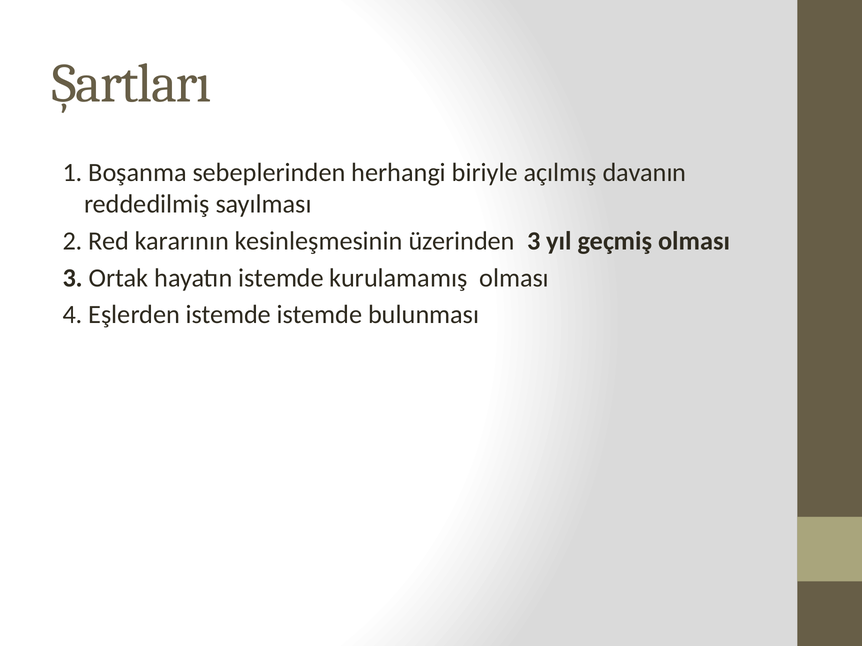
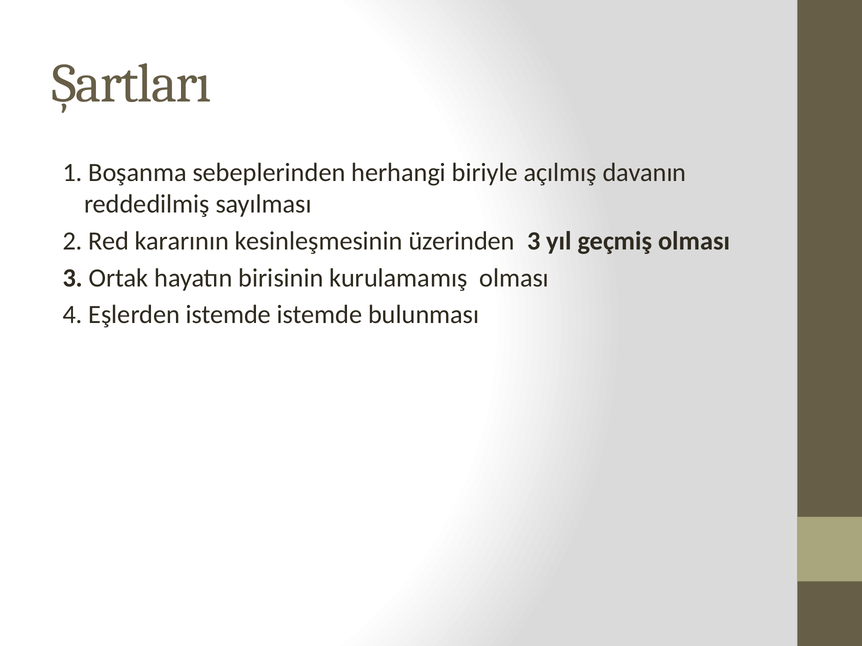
hayatın istemde: istemde -> birisinin (281, 278)
